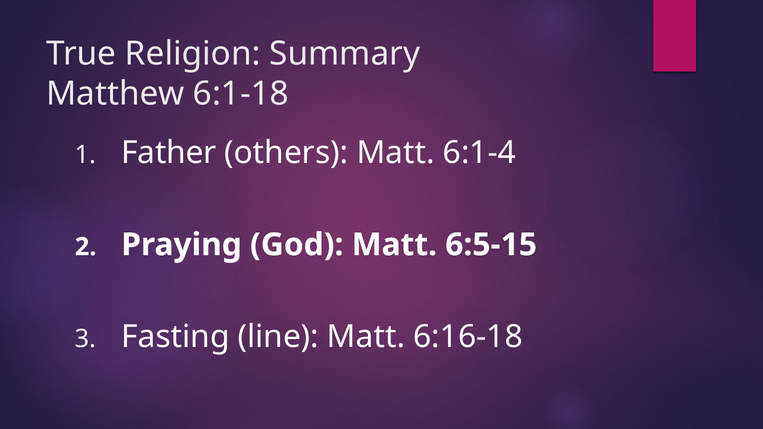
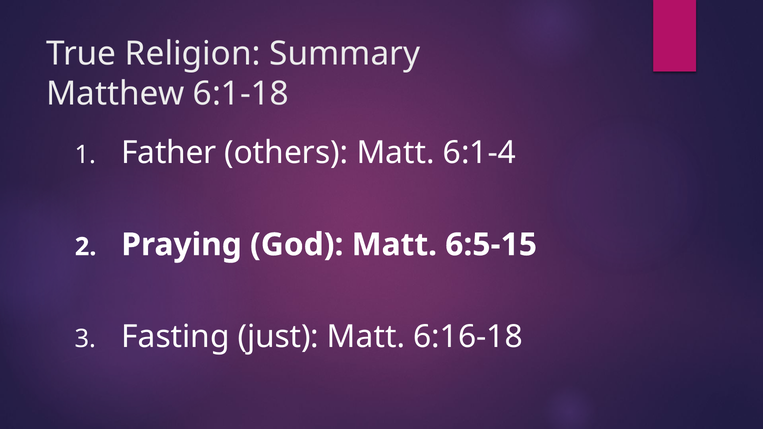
line: line -> just (278, 337)
